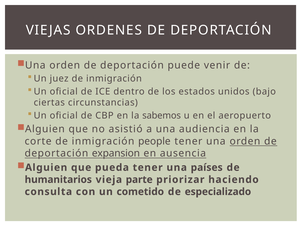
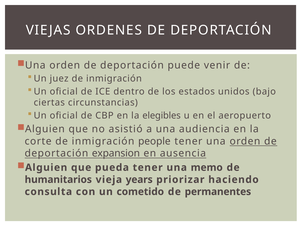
sabemos: sabemos -> elegibles (162, 115)
países: países -> memo (207, 167)
parte: parte -> years (139, 179)
especializado: especializado -> permanentes (218, 191)
